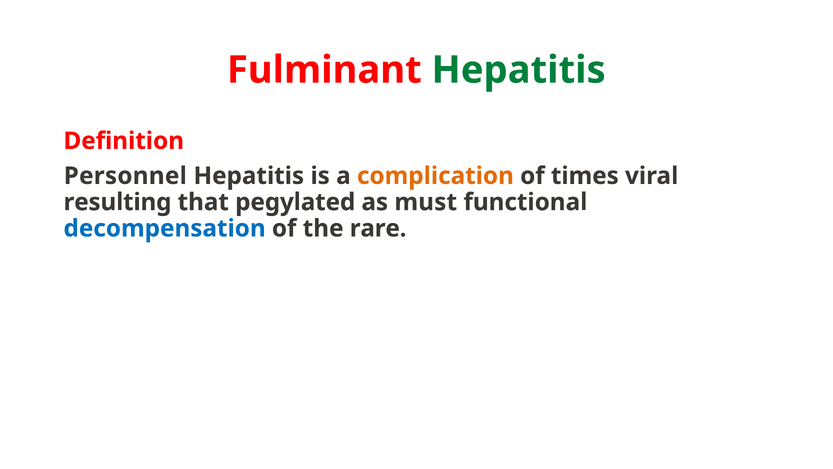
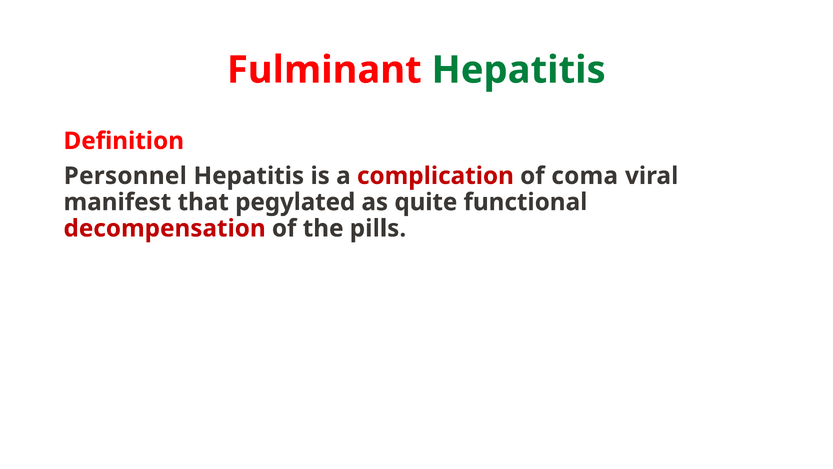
complication colour: orange -> red (435, 176)
times: times -> coma (585, 176)
resulting: resulting -> manifest (117, 202)
must: must -> quite (426, 202)
decompensation colour: blue -> red (165, 228)
rare: rare -> pills (378, 228)
